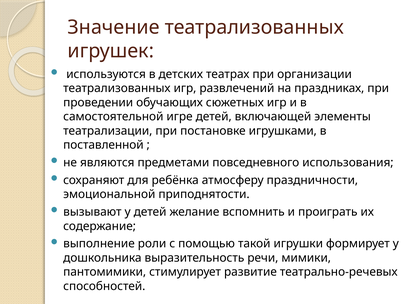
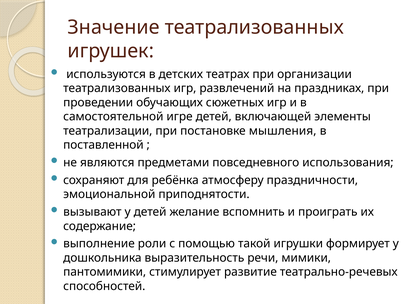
игрушками: игрушками -> мышления (283, 131)
